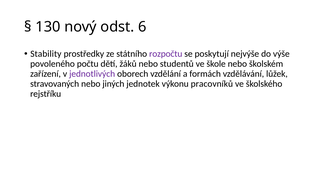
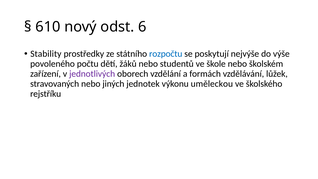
130: 130 -> 610 (48, 27)
rozpočtu colour: purple -> blue (166, 54)
pracovníků: pracovníků -> uměleckou (212, 84)
